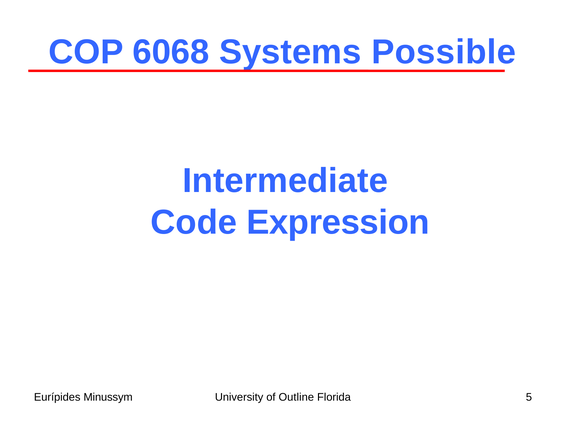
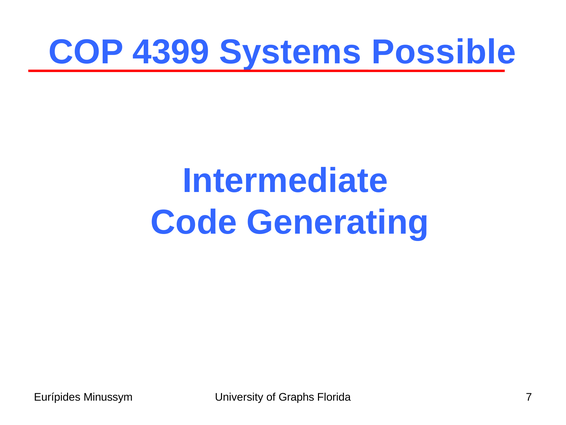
6068: 6068 -> 4399 (171, 52)
Expression: Expression -> Generating (338, 222)
Outline: Outline -> Graphs (296, 397)
5: 5 -> 7 (529, 397)
